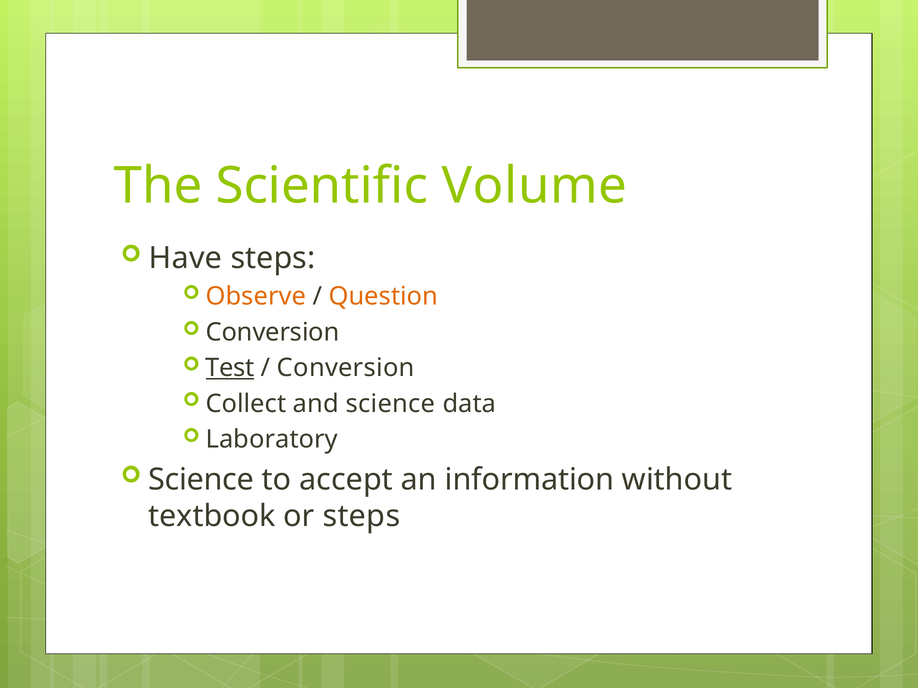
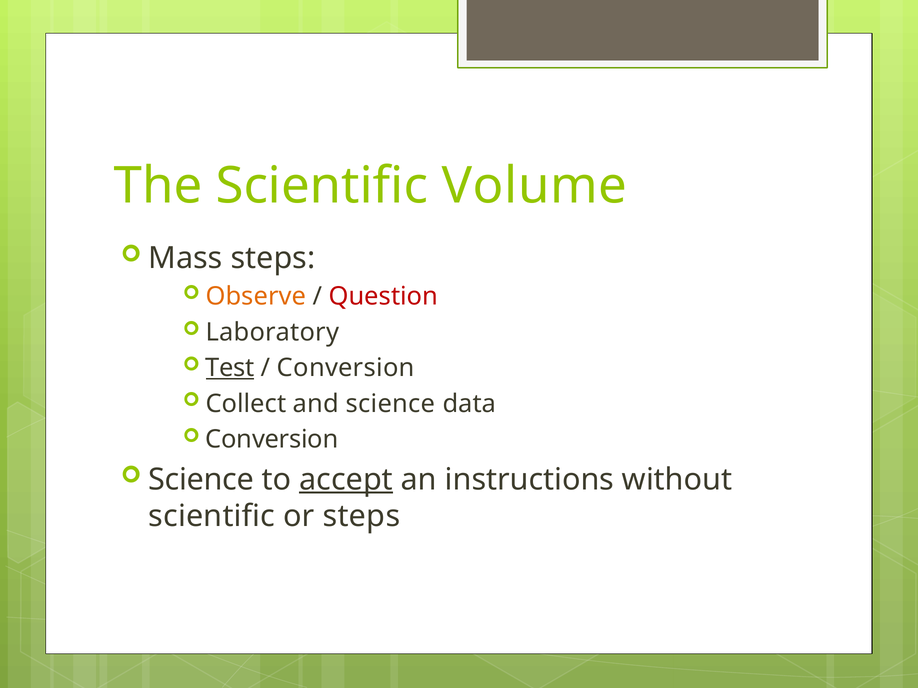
Have: Have -> Mass (186, 258)
Question colour: orange -> red (383, 297)
Conversion: Conversion -> Laboratory (272, 333)
Laboratory: Laboratory -> Conversion (272, 440)
accept underline: none -> present (346, 480)
information: information -> instructions (529, 480)
textbook: textbook -> scientific (212, 516)
